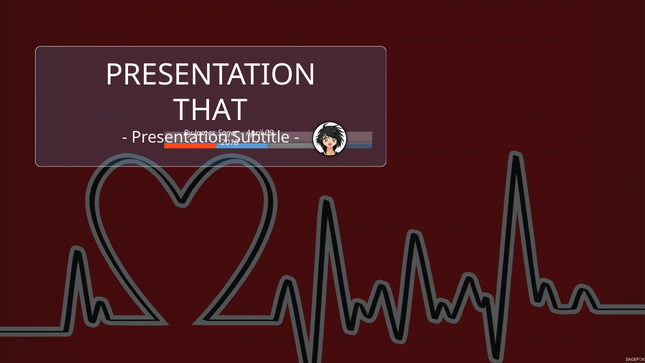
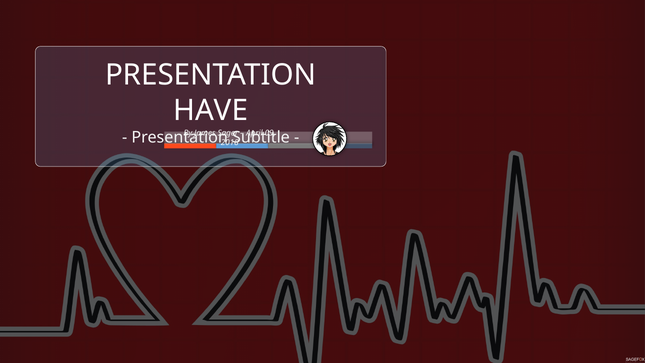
THAT: THAT -> HAVE (211, 111)
